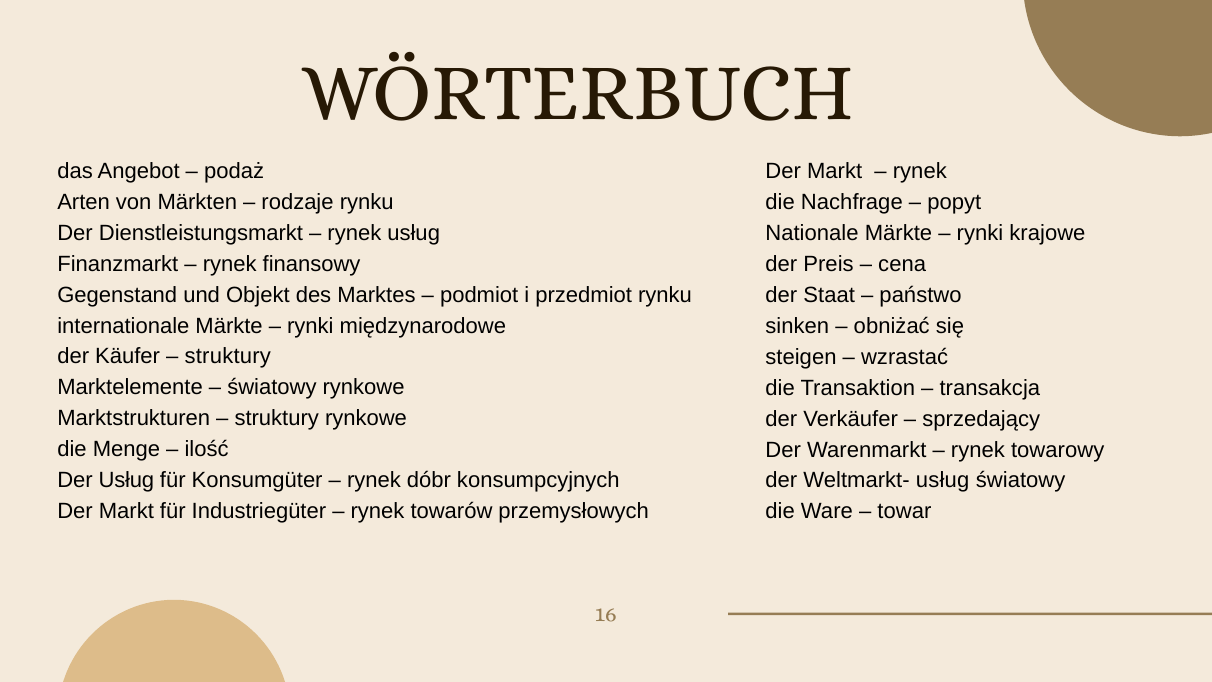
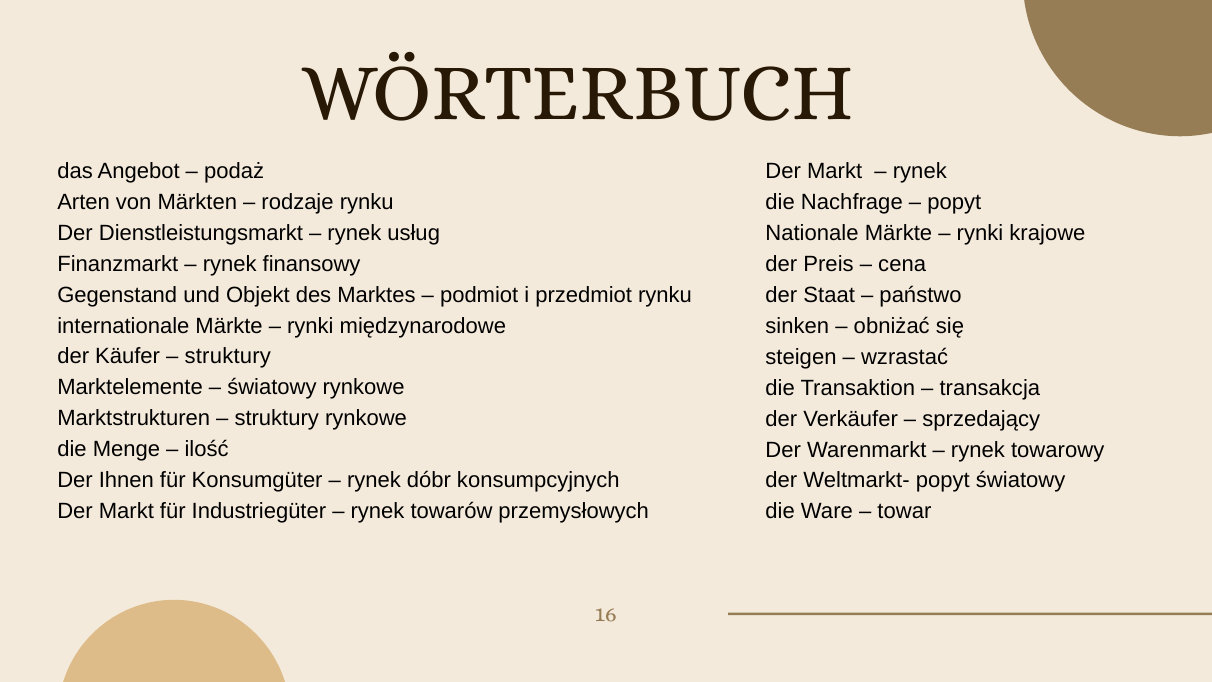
Der Usług: Usług -> Ihnen (126, 480)
Weltmarkt- usług: usług -> popyt (943, 481)
